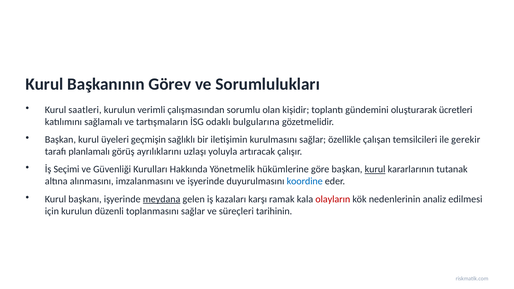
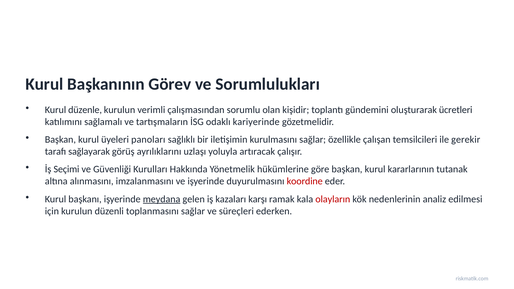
saatleri: saatleri -> düzenle (85, 110)
bulgularına: bulgularına -> kariyerinde (256, 122)
geçmişin: geçmişin -> panoları (148, 140)
planlamalı: planlamalı -> sağlayarak (89, 152)
kurul underline: present -> none (375, 169)
koordine colour: blue -> red (305, 181)
tarihinin: tarihinin -> ederken (274, 211)
